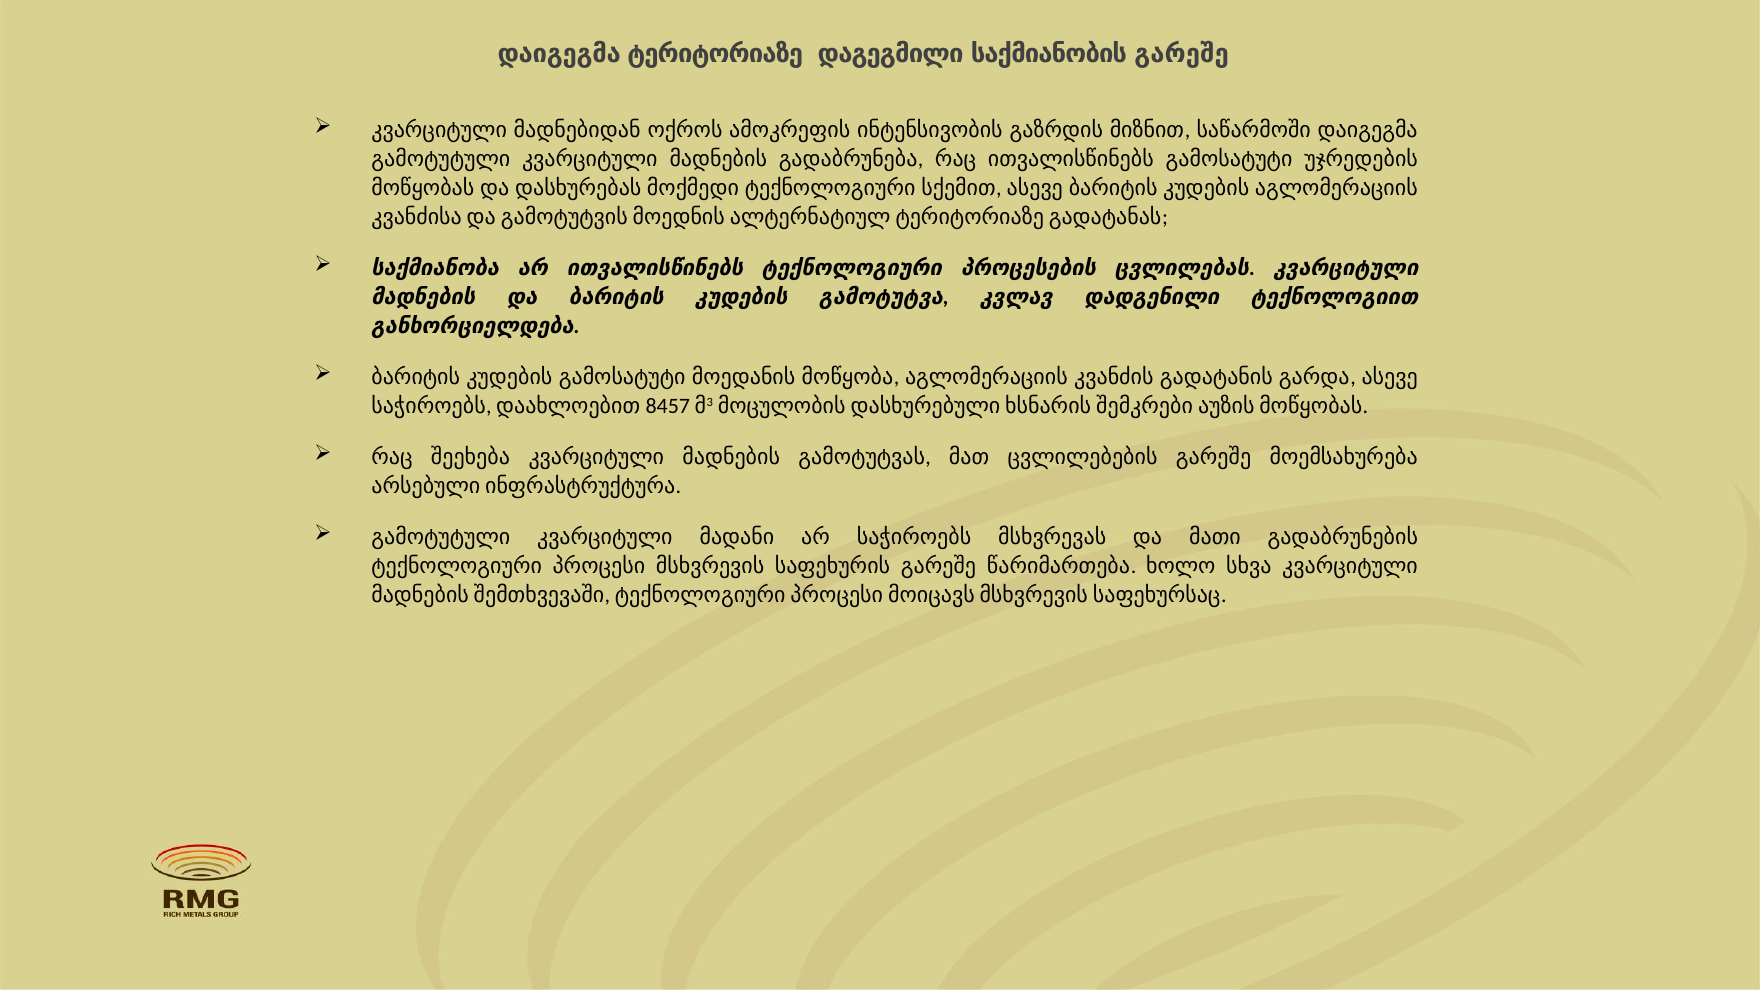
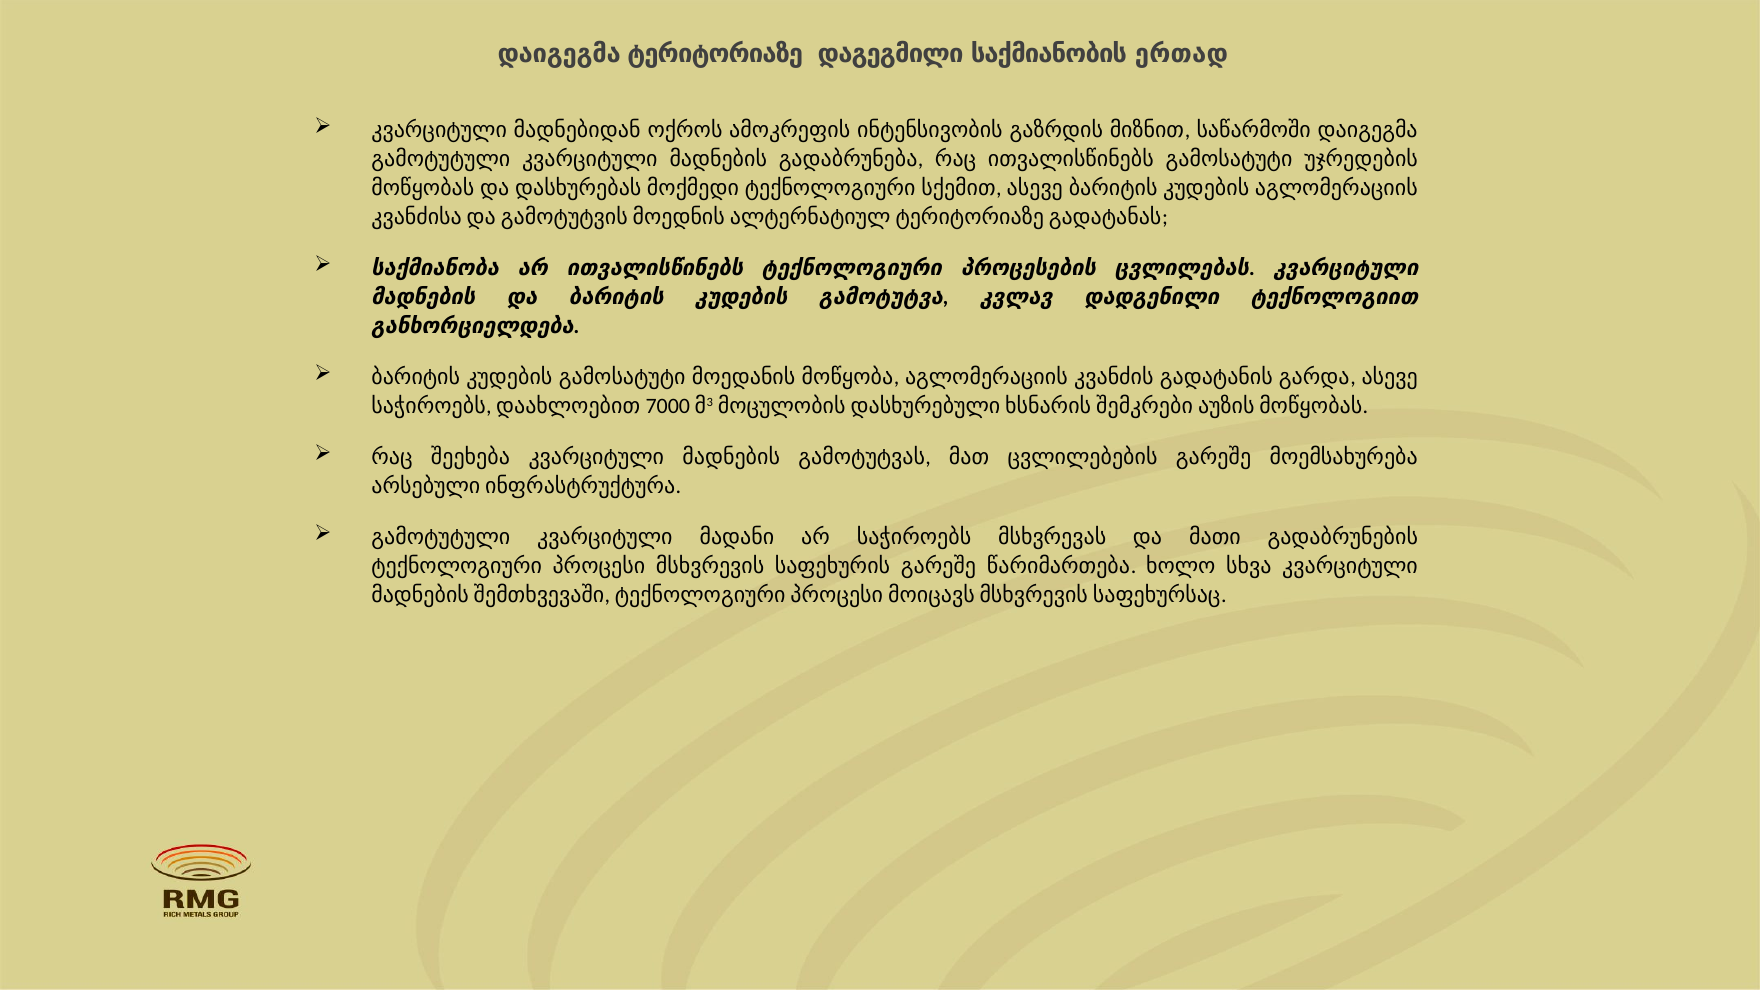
საქმიანობის გარეშე: გარეშე -> ერთად (1181, 54)
8457: 8457 -> 7000 (668, 406)
